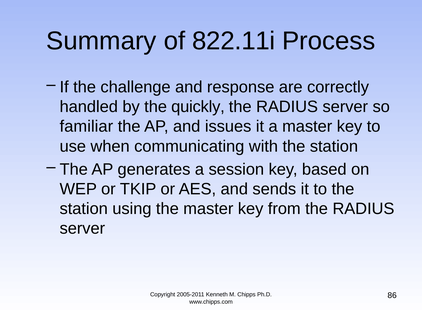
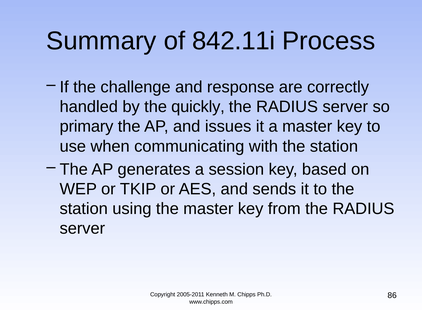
822.11i: 822.11i -> 842.11i (234, 41)
familiar: familiar -> primary (87, 126)
